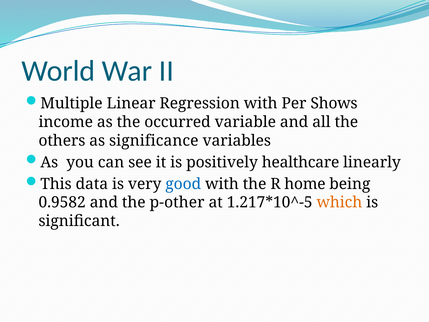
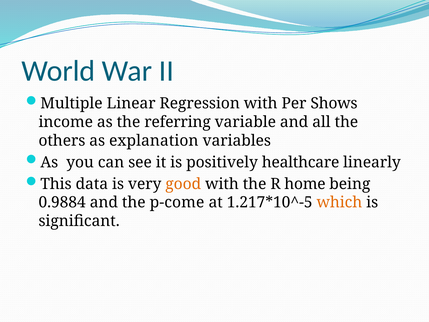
occurred: occurred -> referring (178, 122)
significance: significance -> explanation (154, 140)
good colour: blue -> orange (183, 184)
0.9582: 0.9582 -> 0.9884 (62, 202)
p-other: p-other -> p-come (177, 202)
